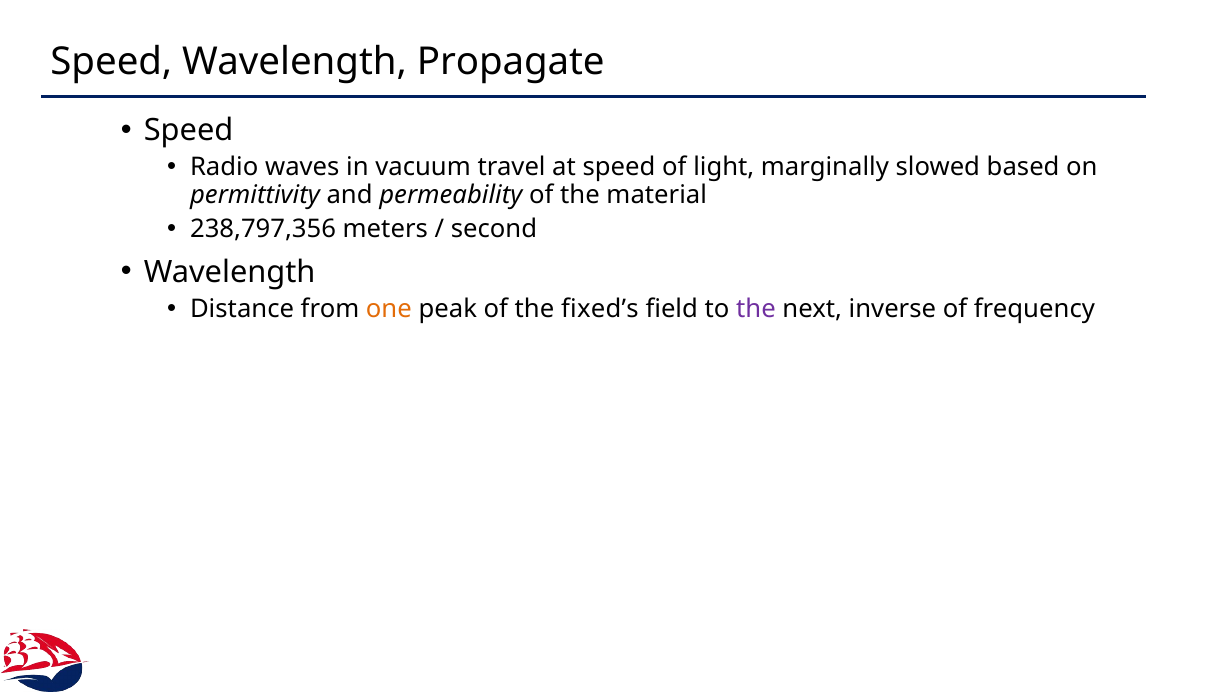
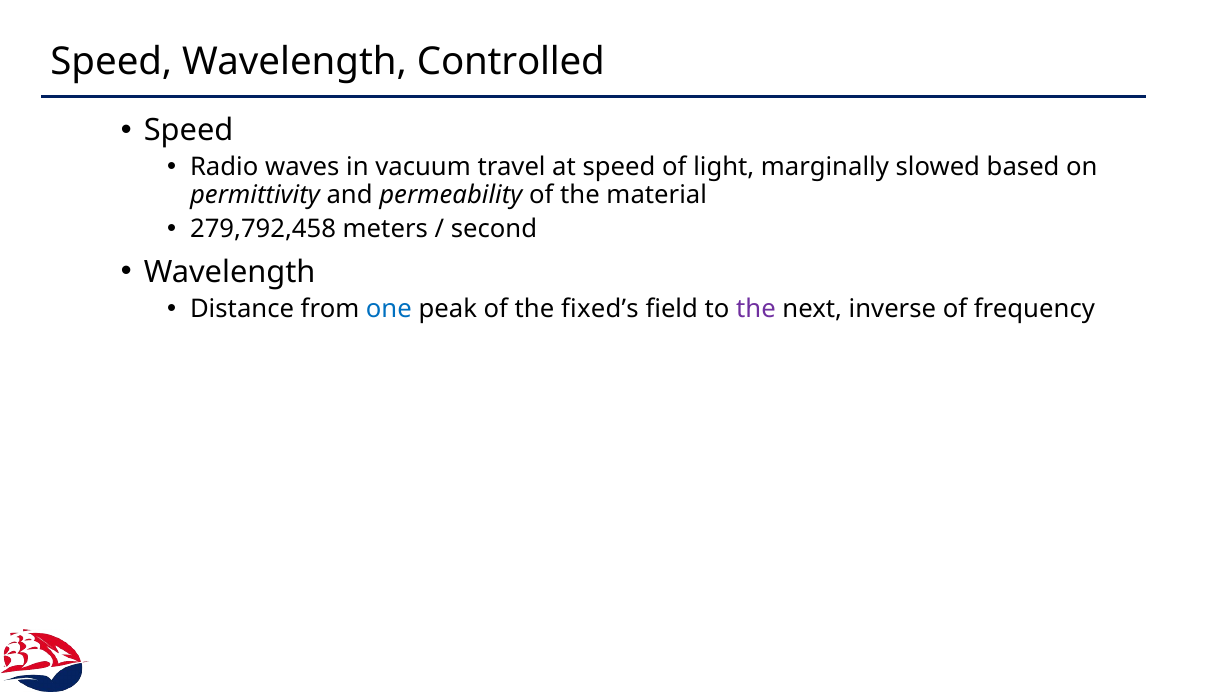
Propagate: Propagate -> Controlled (511, 62)
238,797,356: 238,797,356 -> 279,792,458 (263, 229)
one colour: orange -> blue (389, 309)
